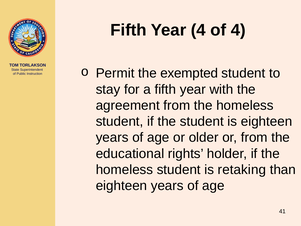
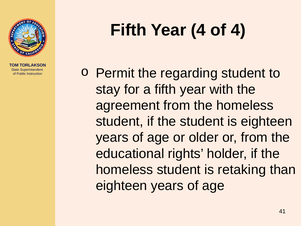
exempted: exempted -> regarding (189, 73)
